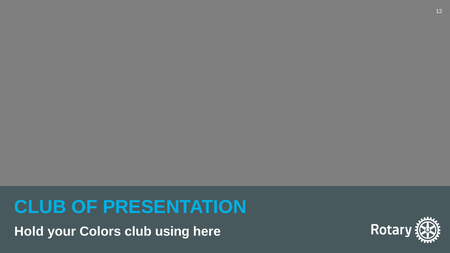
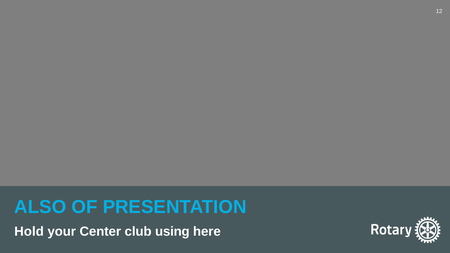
CLUB: CLUB -> ALSO (40, 207)
Colors: Colors -> Center (100, 232)
